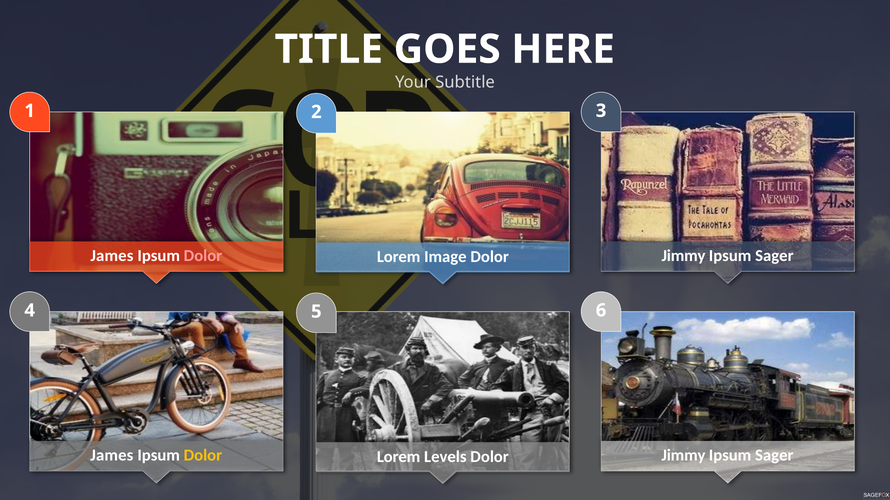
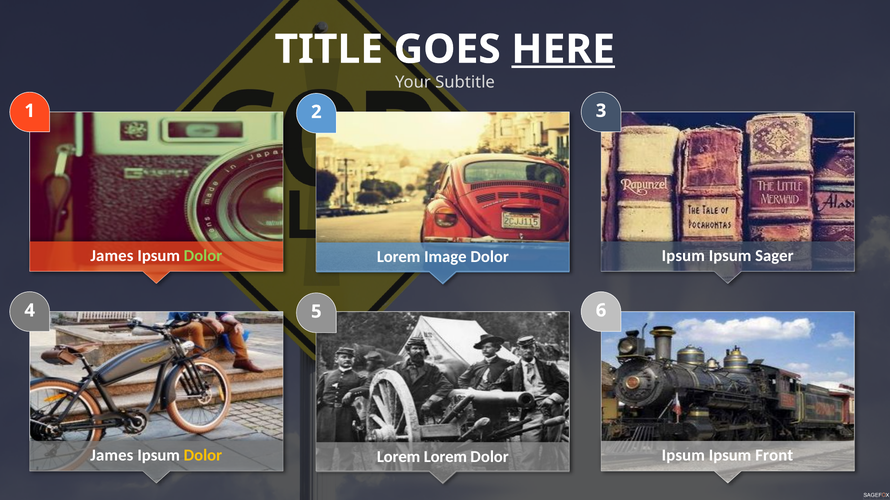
HERE underline: none -> present (563, 49)
Dolor colour: pink -> light green (203, 256)
Jimmy: Jimmy -> Ipsum (683, 256)
Jimmy: Jimmy -> Ipsum (683, 456)
Sager: Sager -> Front (774, 456)
Lorem Levels: Levels -> Lorem (445, 457)
